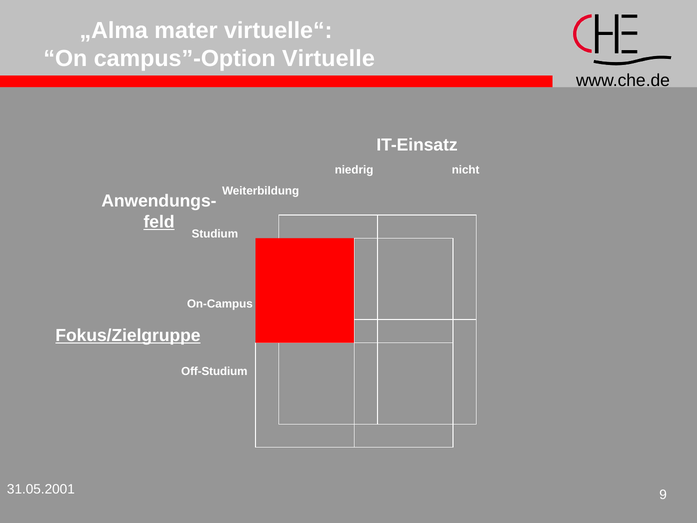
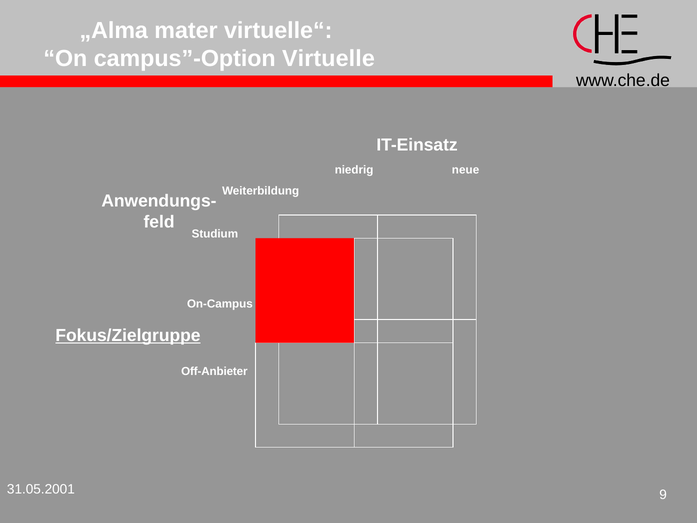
nicht: nicht -> neue (466, 170)
feld underline: present -> none (159, 222)
Off-Studium: Off-Studium -> Off-Anbieter (214, 371)
